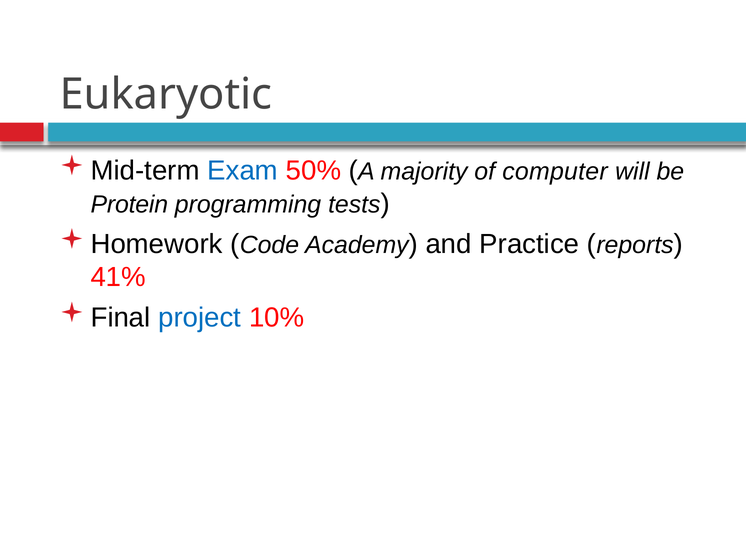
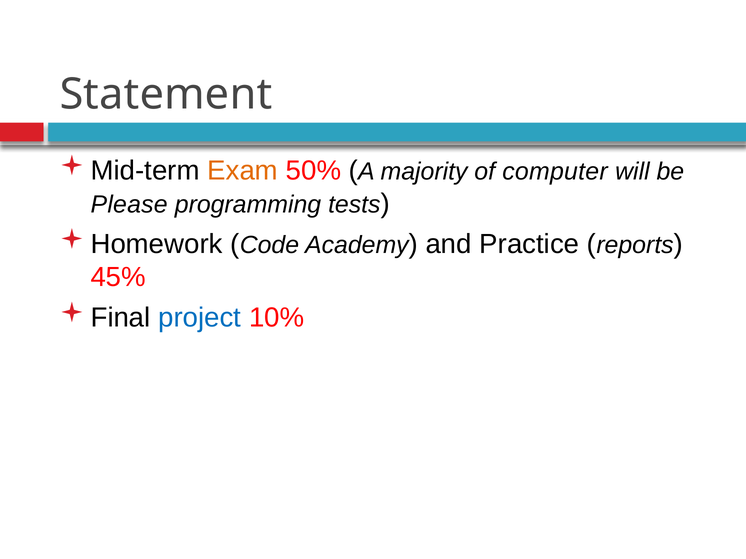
Eukaryotic: Eukaryotic -> Statement (166, 94)
Exam colour: blue -> orange (243, 171)
Protein: Protein -> Please (129, 205)
41%: 41% -> 45% (118, 277)
